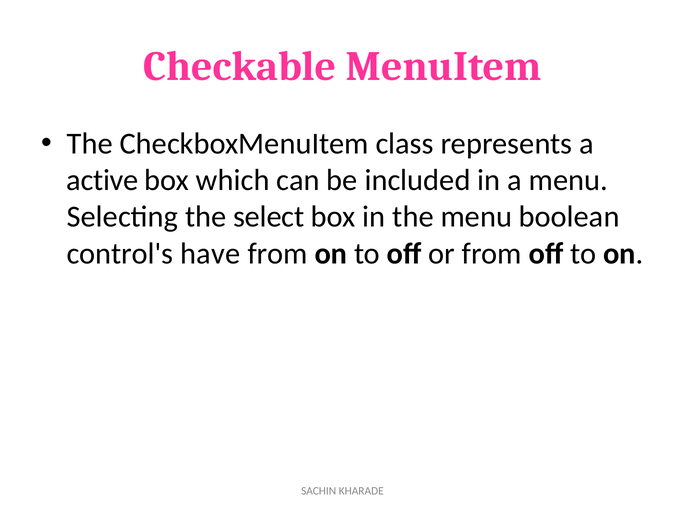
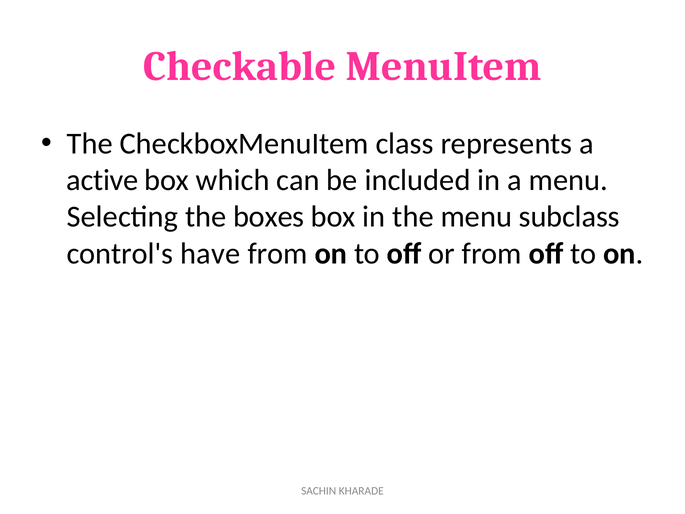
select: select -> boxes (269, 217)
boolean: boolean -> subclass (569, 217)
